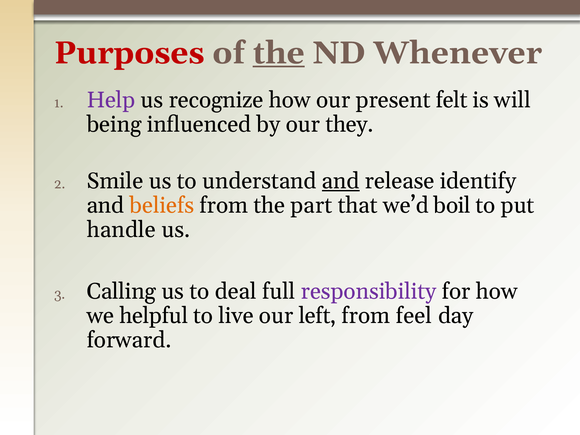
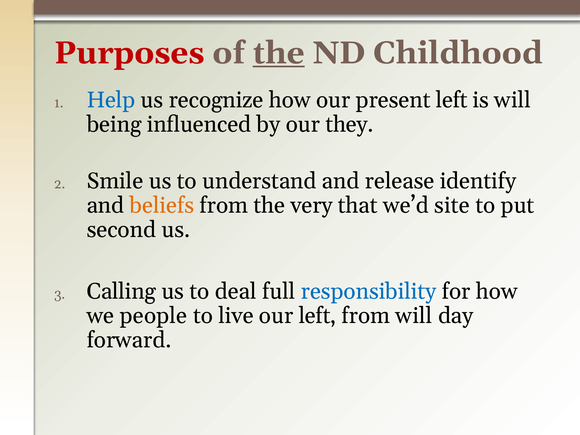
Whenever: Whenever -> Childhood (458, 53)
Help colour: purple -> blue (111, 100)
present felt: felt -> left (452, 100)
and underline: present -> none (341, 181)
part: part -> very (312, 205)
boil: boil -> site (452, 205)
handle: handle -> second (121, 230)
responsibility colour: purple -> blue (369, 291)
helpful: helpful -> people (154, 316)
from feel: feel -> will (414, 316)
